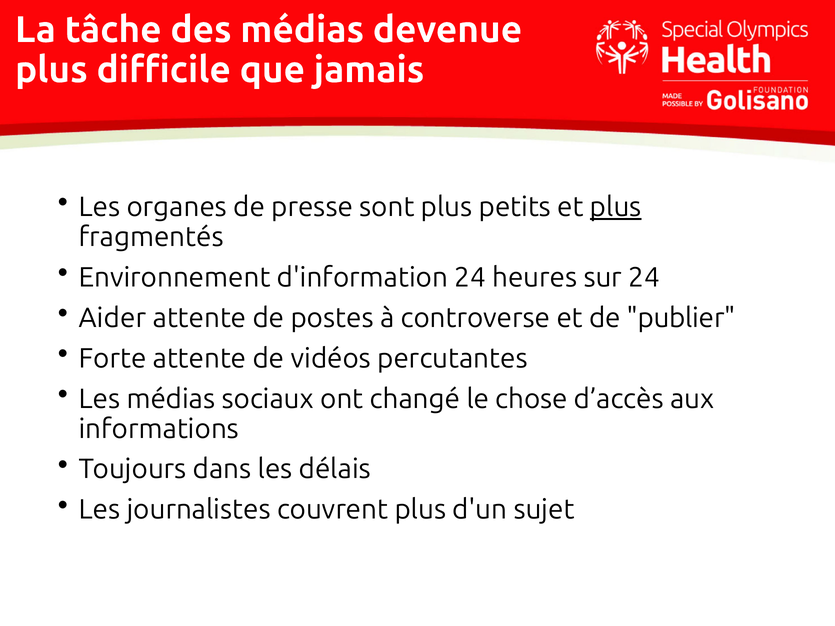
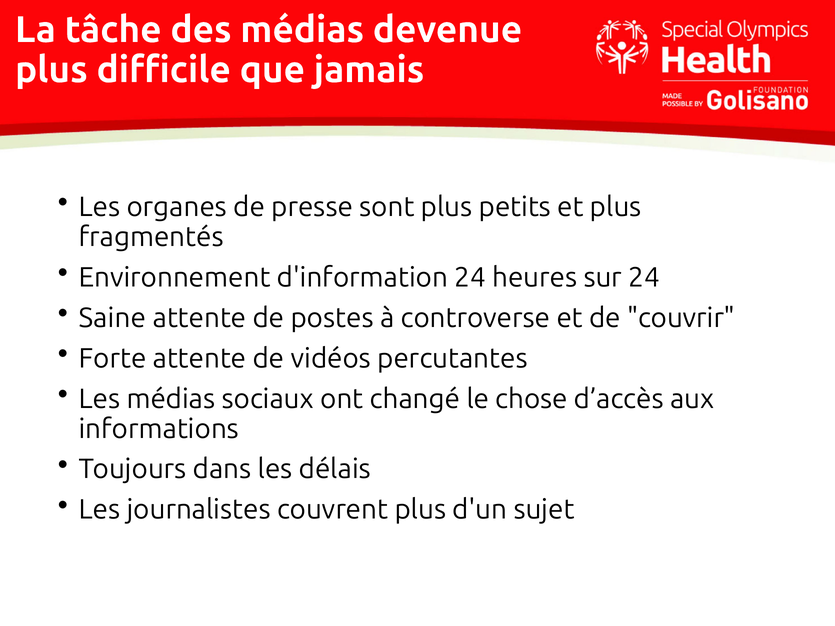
plus underline: present -> none (616, 207)
Aider: Aider -> Saine (112, 318)
et de publier: publier -> couvrir (681, 318)
